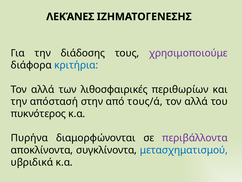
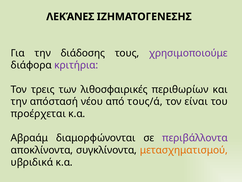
κριτήρια colour: blue -> purple (76, 65)
αλλά: αλλά -> τρεις (43, 89)
στην: στην -> νέου (92, 101)
αλλά: αλλά -> είναι (196, 101)
πυκνότερος: πυκνότερος -> προέρχεται (38, 113)
Πυρήνα: Πυρήνα -> Αβραάμ (29, 138)
μετασχηματισμού colour: blue -> orange (184, 150)
